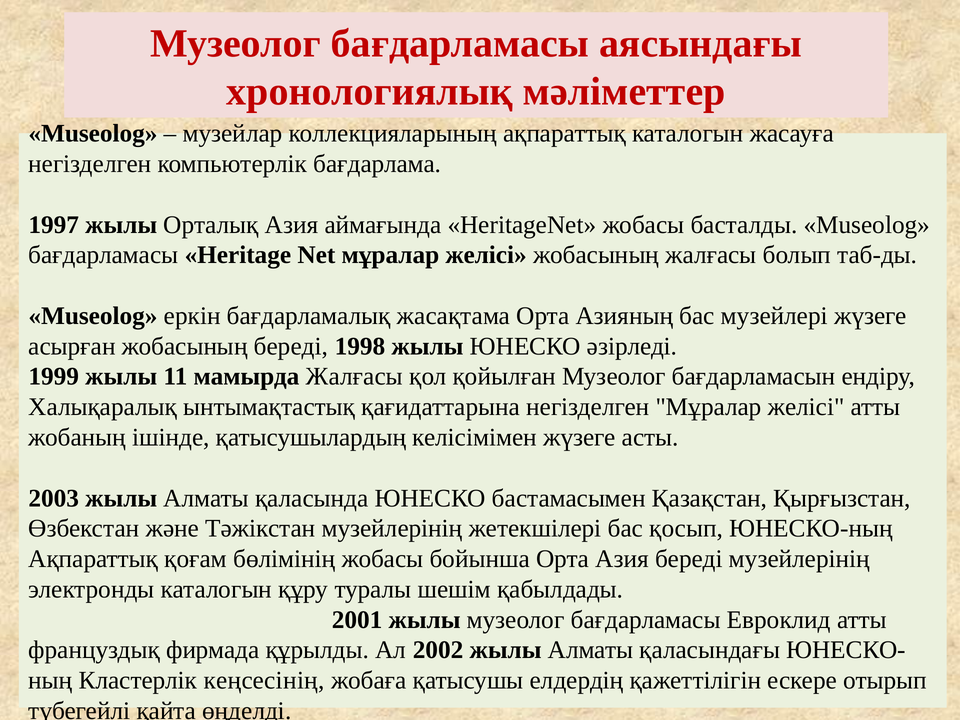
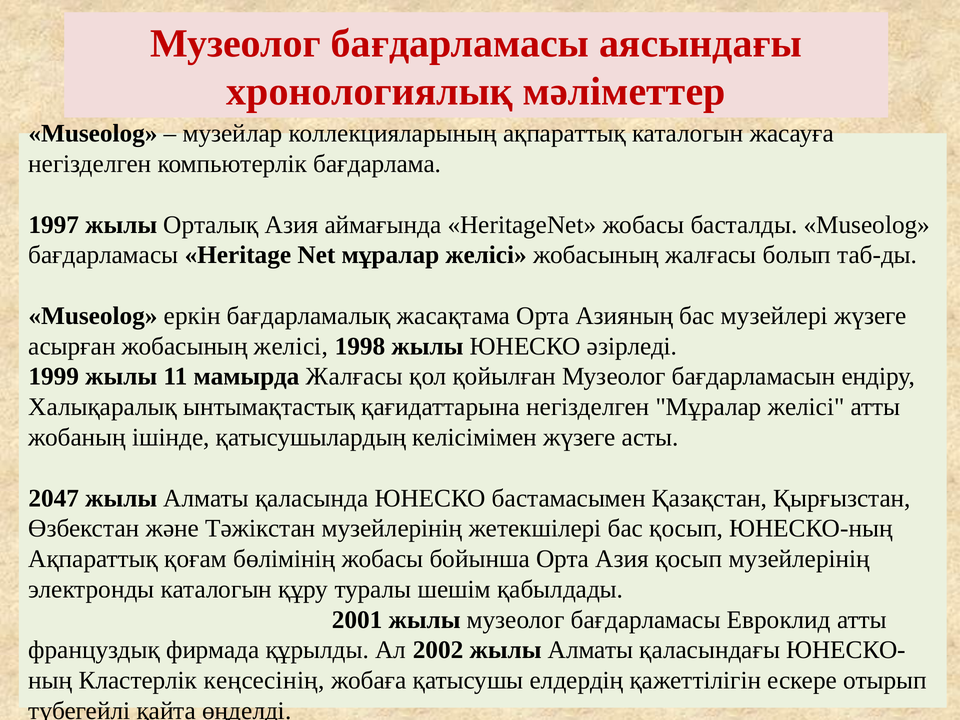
жобасының береді: береді -> желісі (291, 346)
2003: 2003 -> 2047 (54, 498)
Азия береді: береді -> қосып (689, 559)
